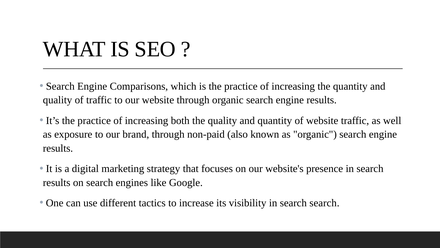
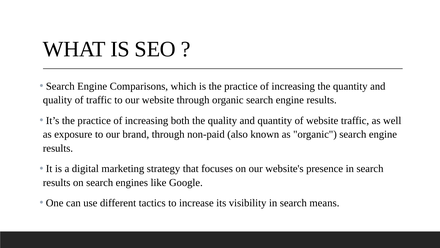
search search: search -> means (324, 203)
